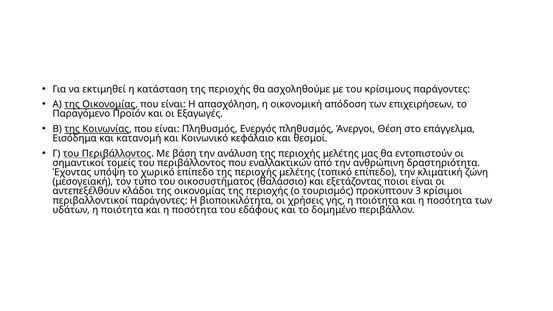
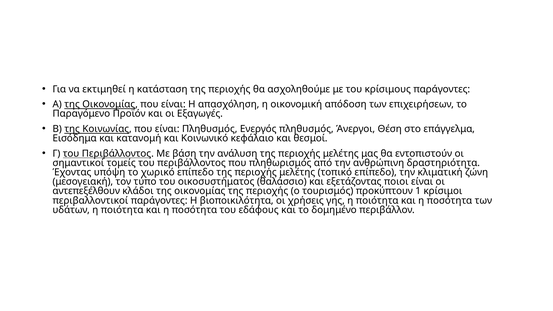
εναλλακτικών: εναλλακτικών -> πληθωρισμός (280, 163)
3: 3 -> 1 (418, 191)
